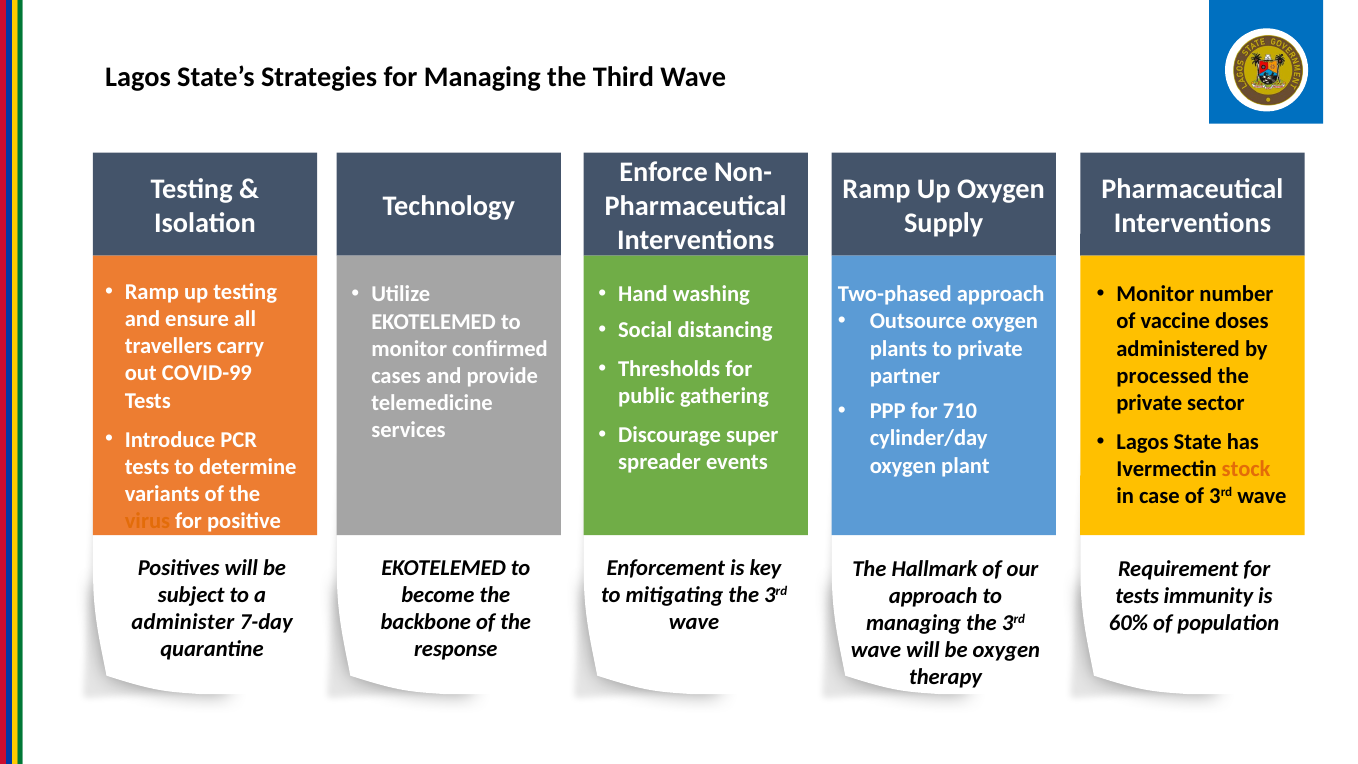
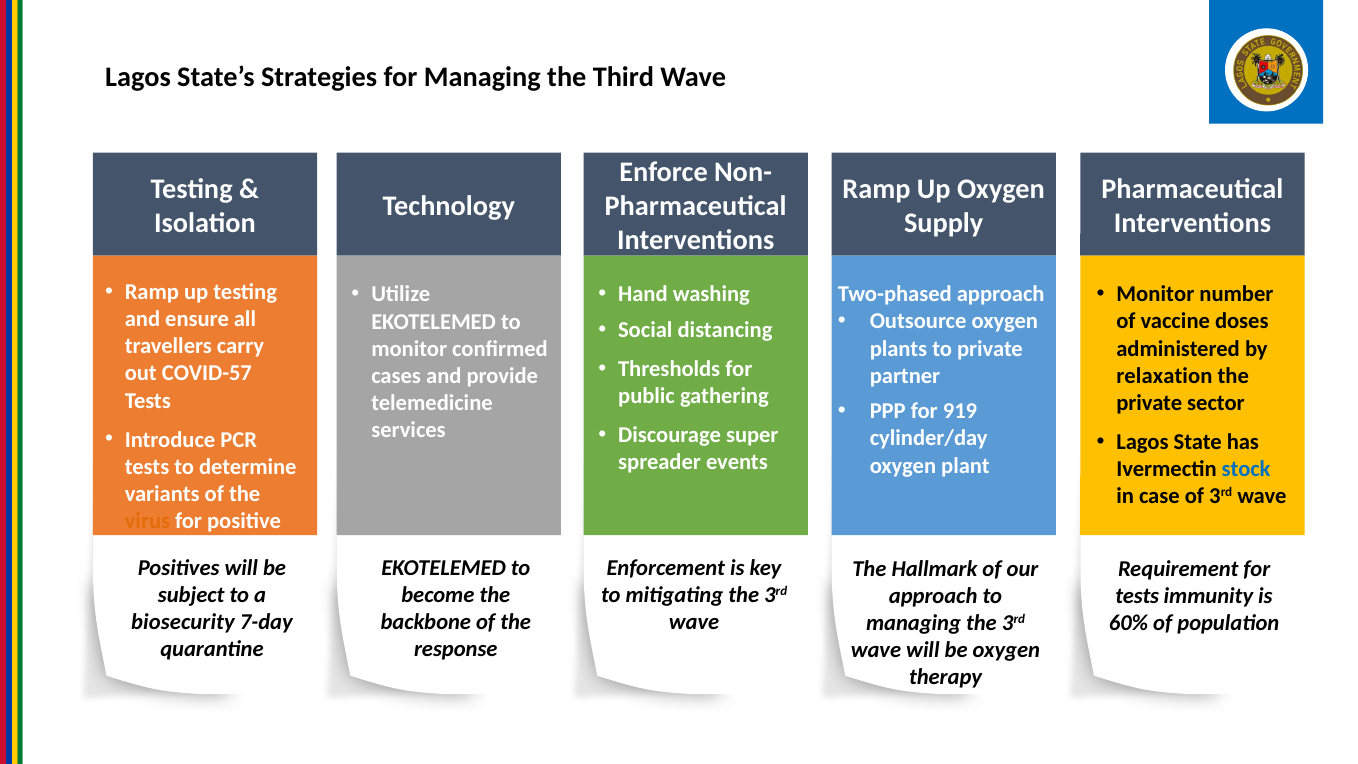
COVID-99: COVID-99 -> COVID-57 (207, 373)
processed: processed -> relaxation (1164, 376)
710: 710 -> 919 (960, 411)
stock colour: orange -> blue (1246, 469)
administer: administer -> biosecurity (183, 622)
